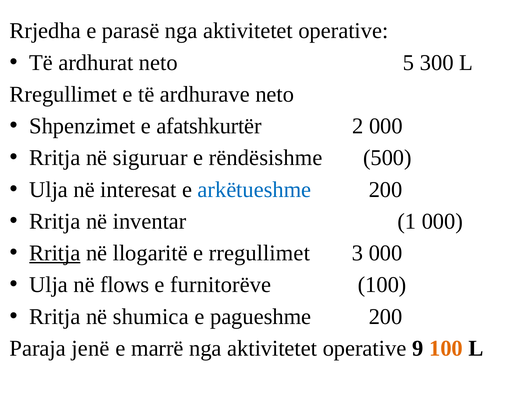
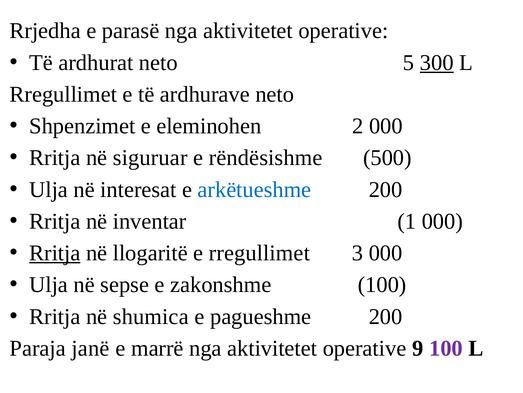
300 underline: none -> present (437, 62)
afatshkurtër: afatshkurtër -> eleminohen (209, 126)
flows: flows -> sepse (125, 284)
furnitorëve: furnitorëve -> zakonshme (221, 284)
jenë: jenë -> janë (91, 348)
100 colour: orange -> purple (446, 348)
